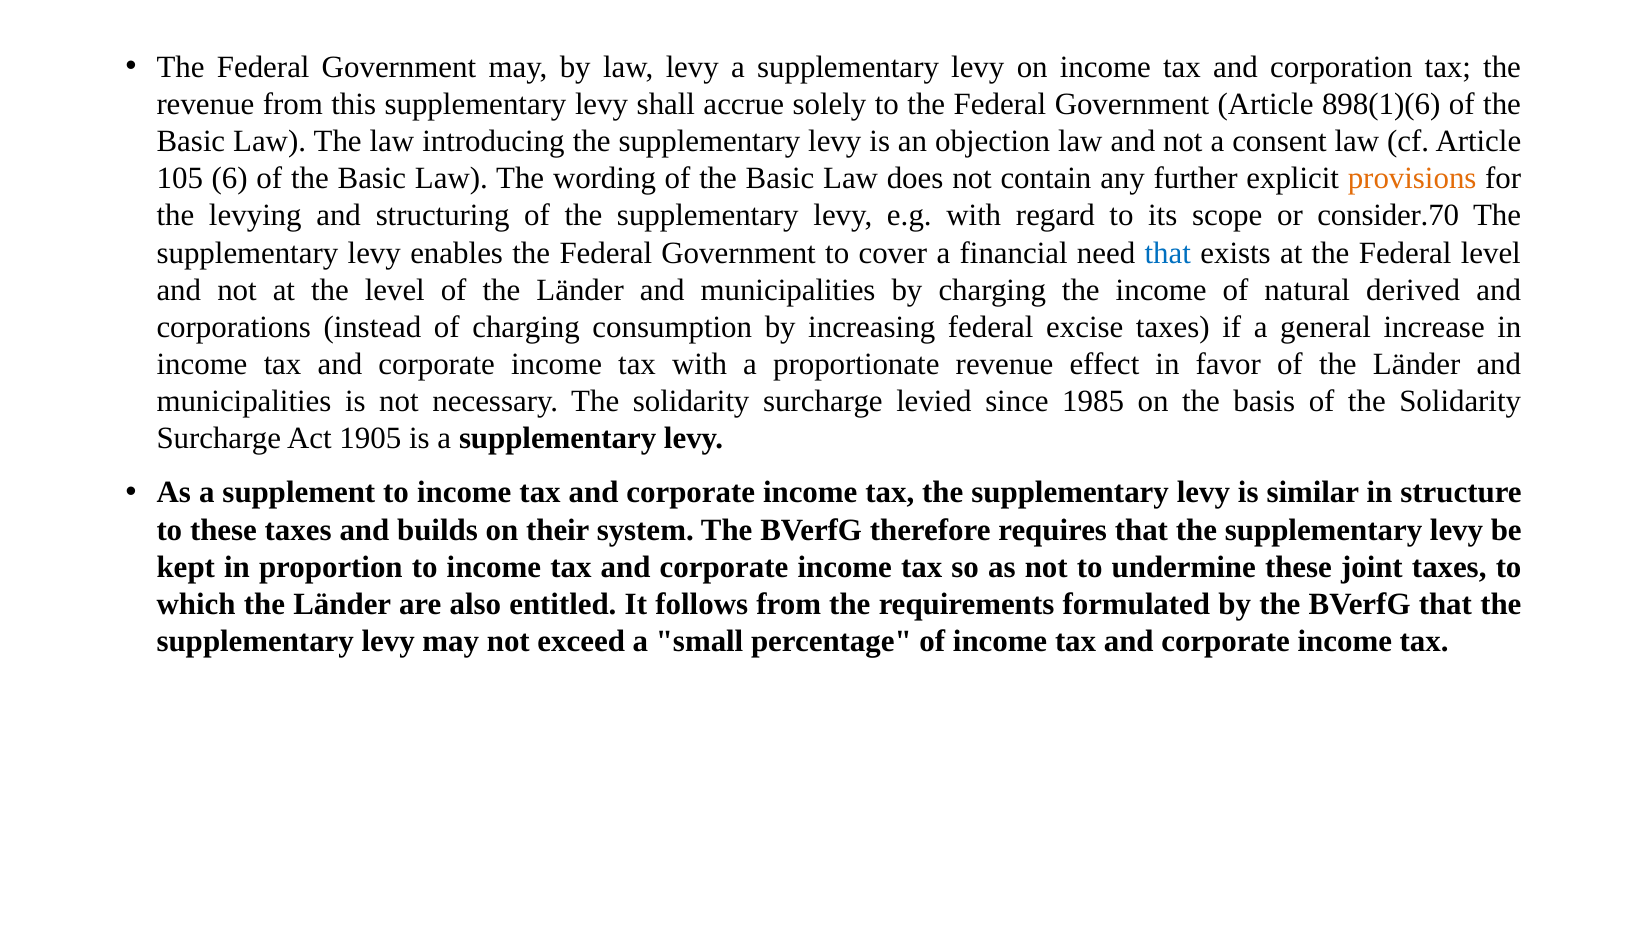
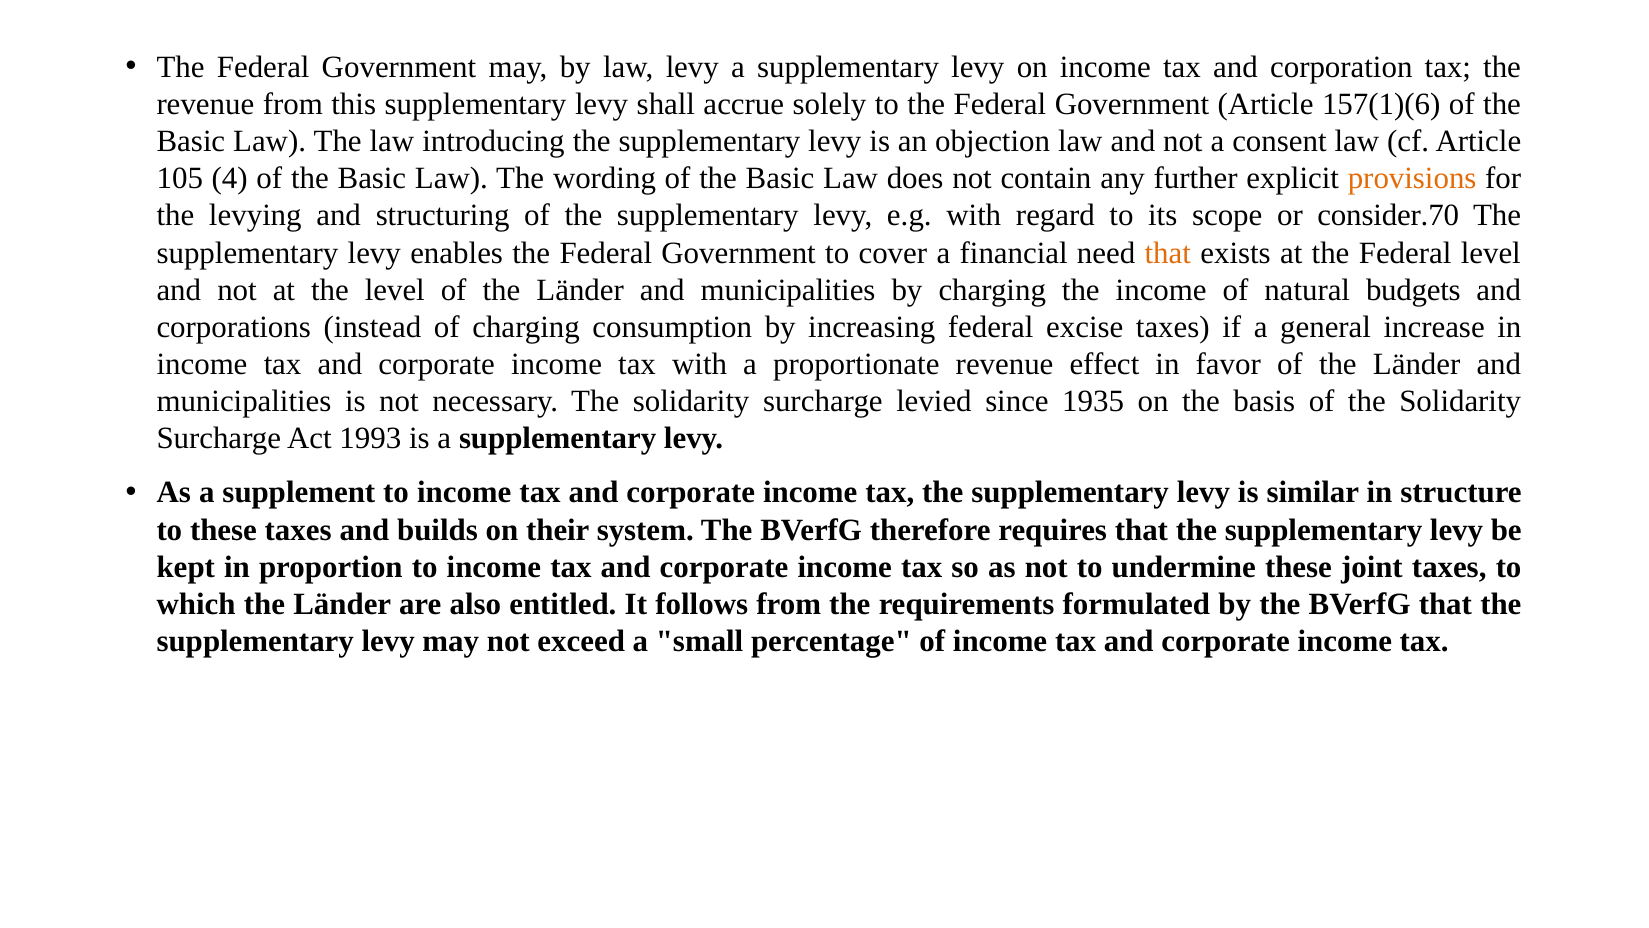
898(1)(6: 898(1)(6 -> 157(1)(6 (1381, 104)
6: 6 -> 4 (230, 179)
that colour: blue -> orange (1168, 253)
derived: derived -> budgets (1413, 290)
1985: 1985 -> 1935 (1093, 401)
1905: 1905 -> 1993 (370, 438)
